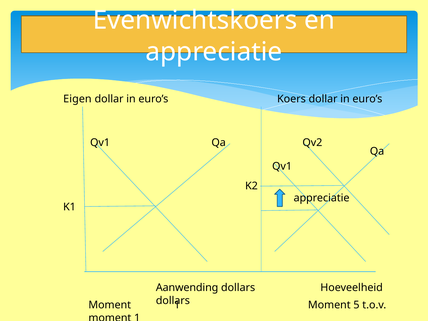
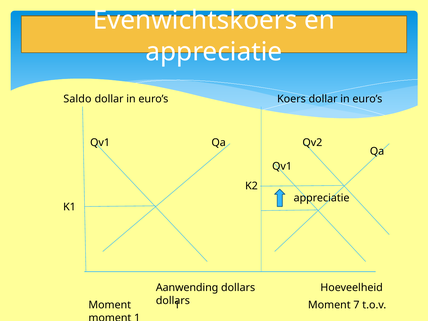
Eigen: Eigen -> Saldo (77, 99)
5: 5 -> 7 (356, 305)
